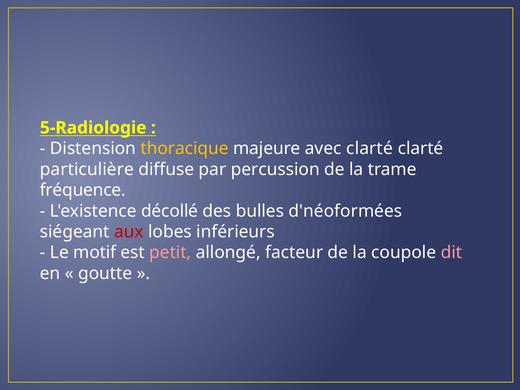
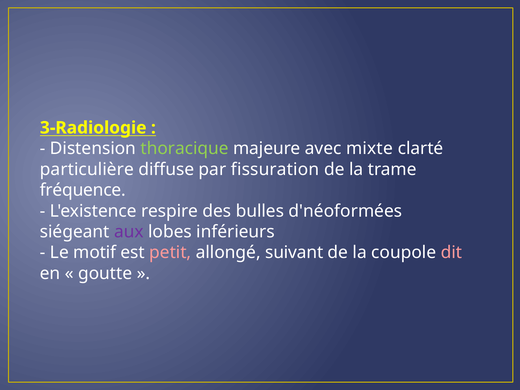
5-Radiologie: 5-Radiologie -> 3-Radiologie (93, 128)
thoracique colour: yellow -> light green (185, 149)
avec clarté: clarté -> mixte (370, 149)
percussion: percussion -> fissuration (275, 169)
décollé: décollé -> respire (170, 211)
aux colour: red -> purple (129, 232)
facteur: facteur -> suivant (294, 253)
